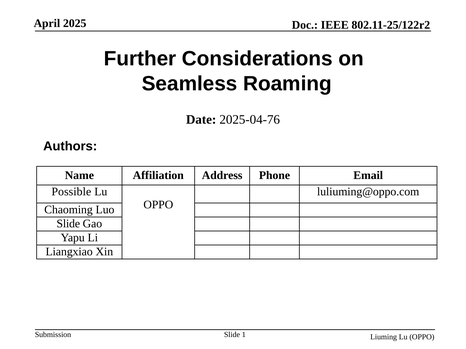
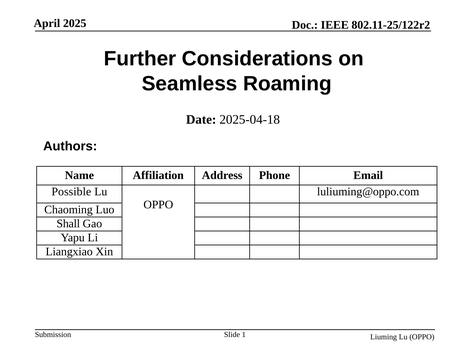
2025-04-76: 2025-04-76 -> 2025-04-18 (250, 120)
Slide: Slide -> Shall (68, 224)
